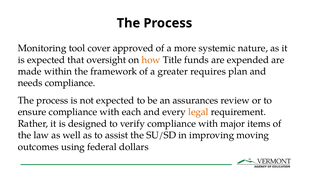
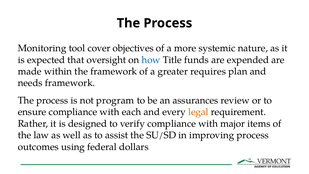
approved: approved -> objectives (133, 48)
how colour: orange -> blue (151, 60)
needs compliance: compliance -> framework (70, 83)
not expected: expected -> program (115, 100)
improving moving: moving -> process (253, 135)
